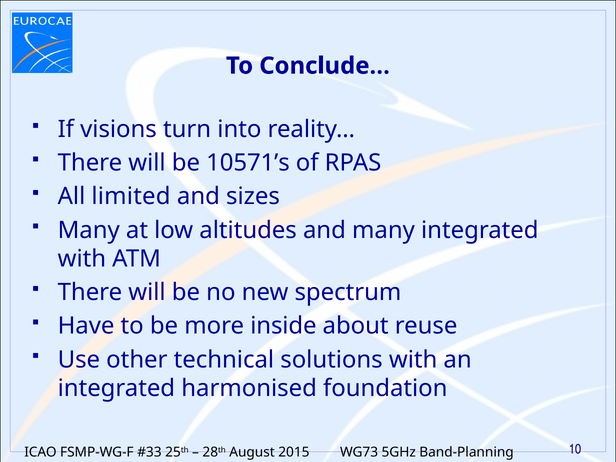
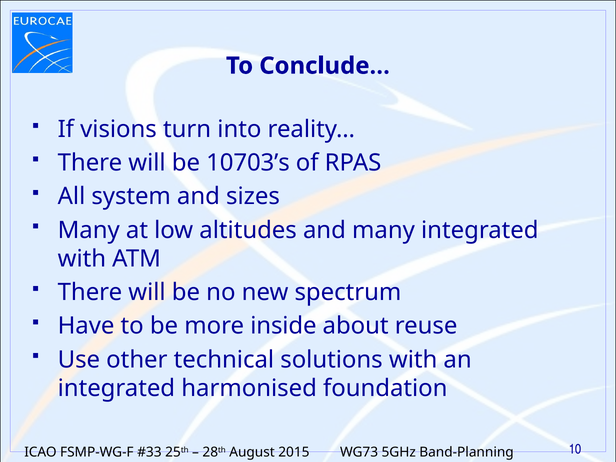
10571’s: 10571’s -> 10703’s (248, 163)
limited: limited -> system (131, 197)
